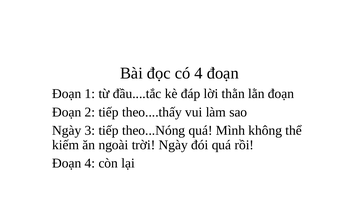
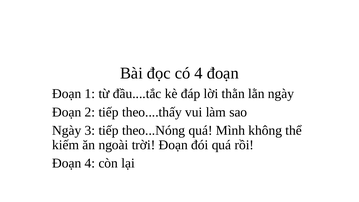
lằn đoạn: đoạn -> ngày (281, 94)
trời Ngày: Ngày -> Đoạn (173, 145)
